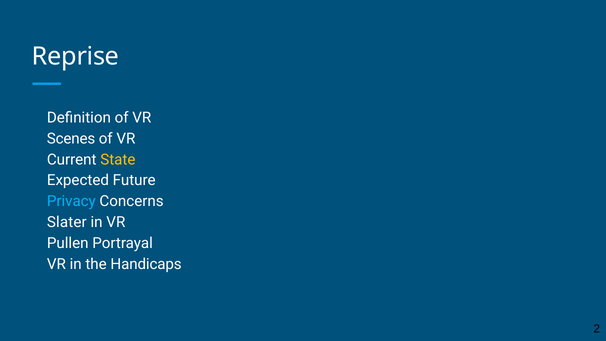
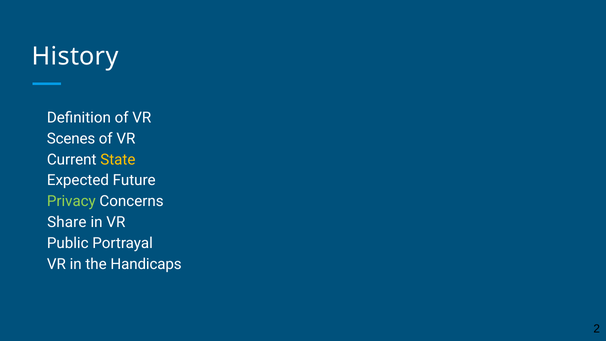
Reprise: Reprise -> History (75, 56)
Privacy colour: light blue -> light green (71, 201)
Slater: Slater -> Share (67, 222)
Pullen: Pullen -> Public (68, 243)
